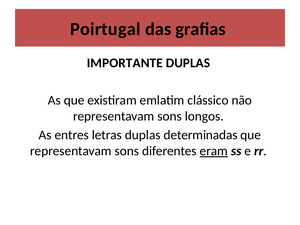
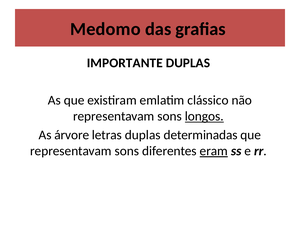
Poirtugal: Poirtugal -> Medomo (105, 29)
longos underline: none -> present (204, 116)
entres: entres -> árvore (72, 135)
